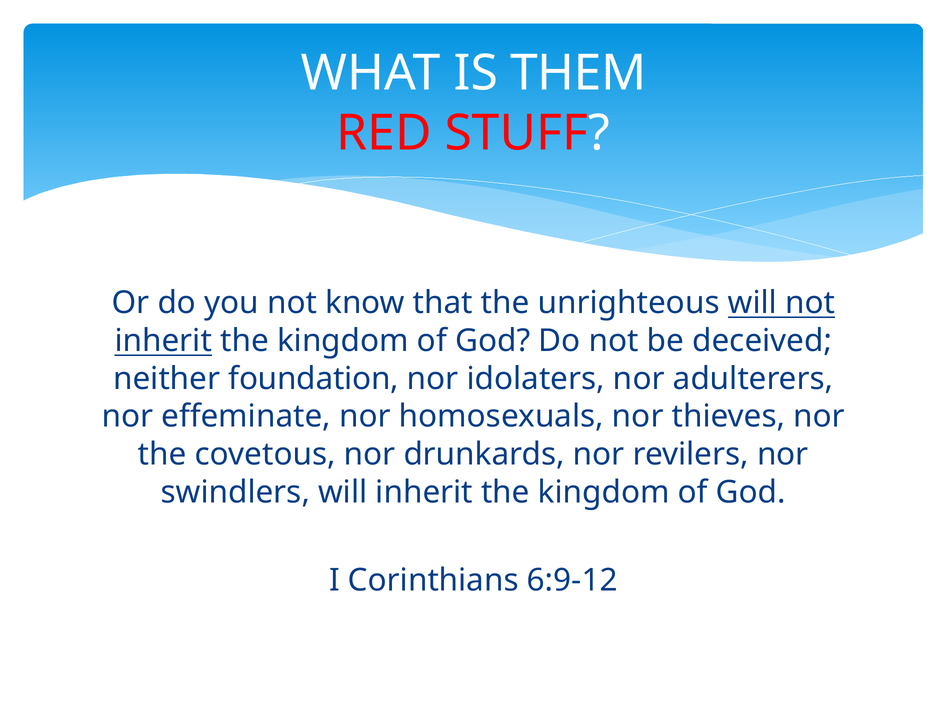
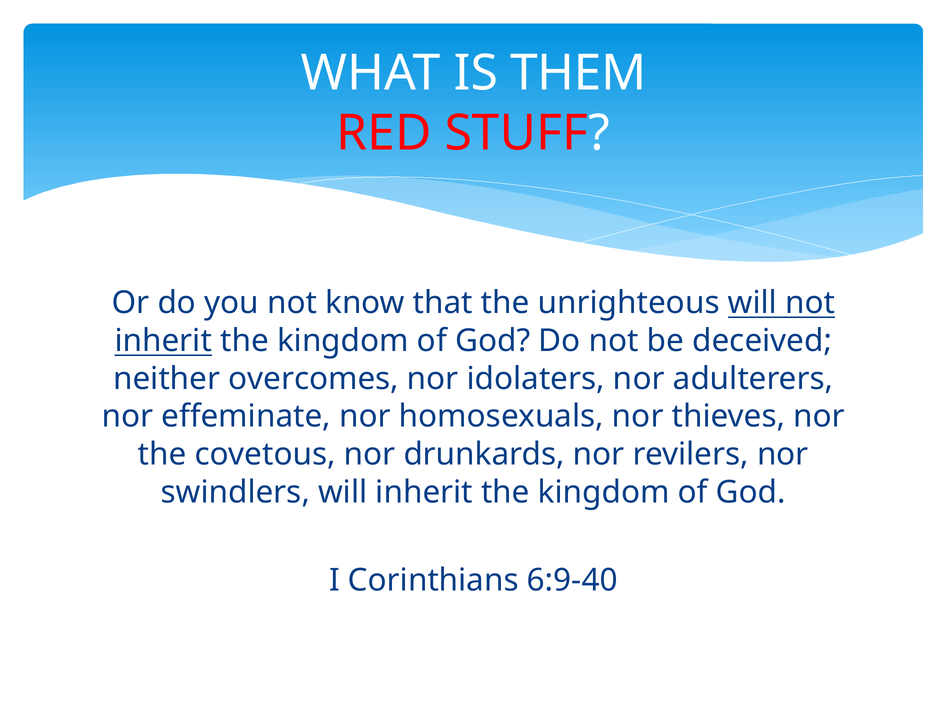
foundation: foundation -> overcomes (314, 378)
6:9-12: 6:9-12 -> 6:9-40 (572, 580)
